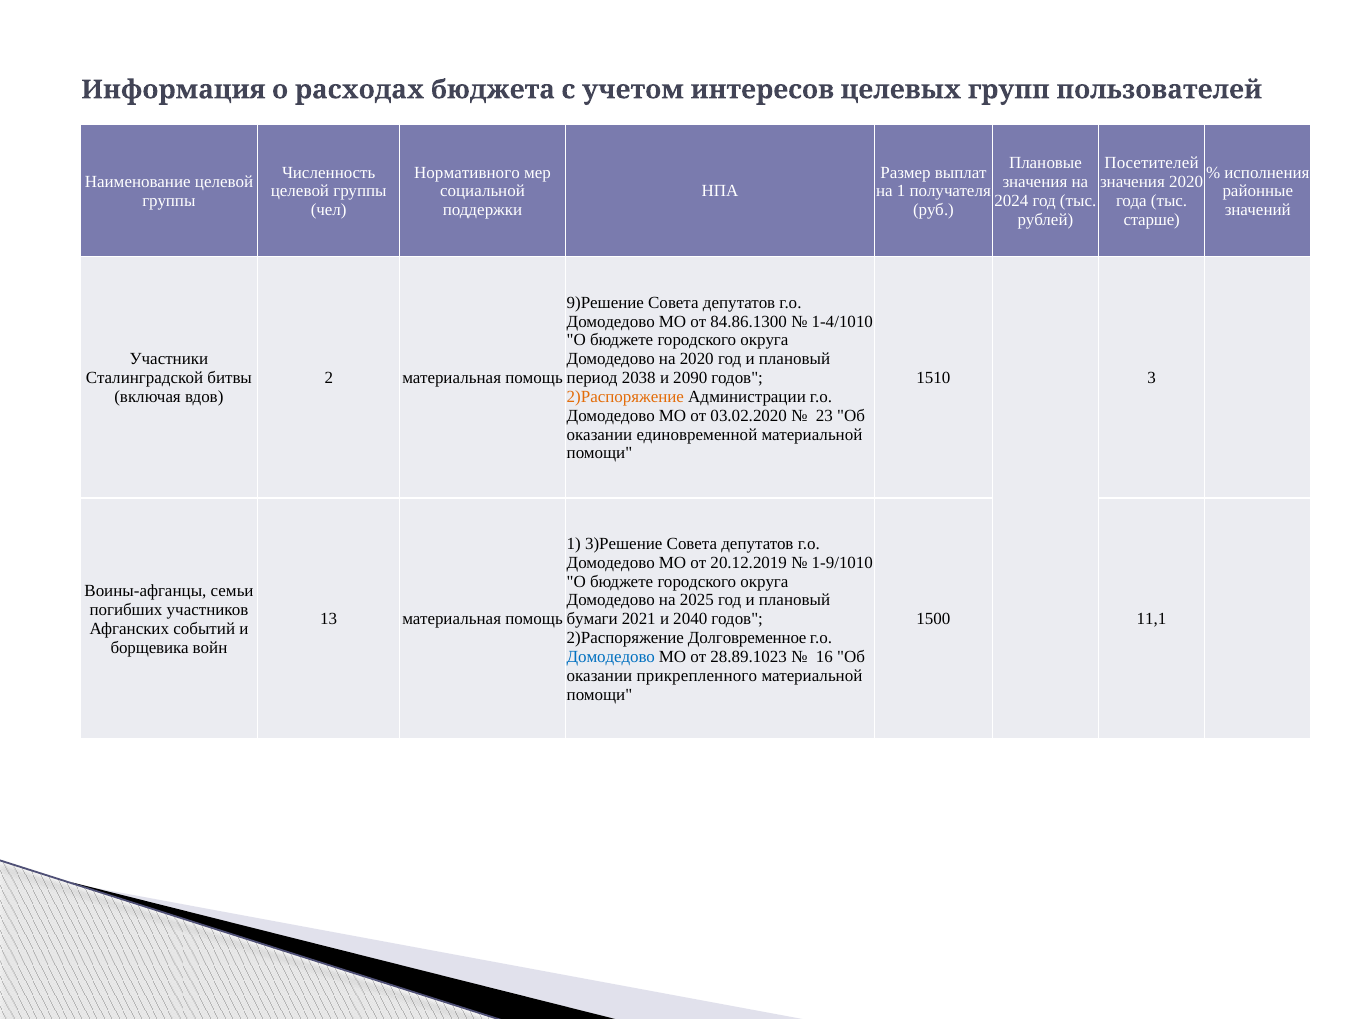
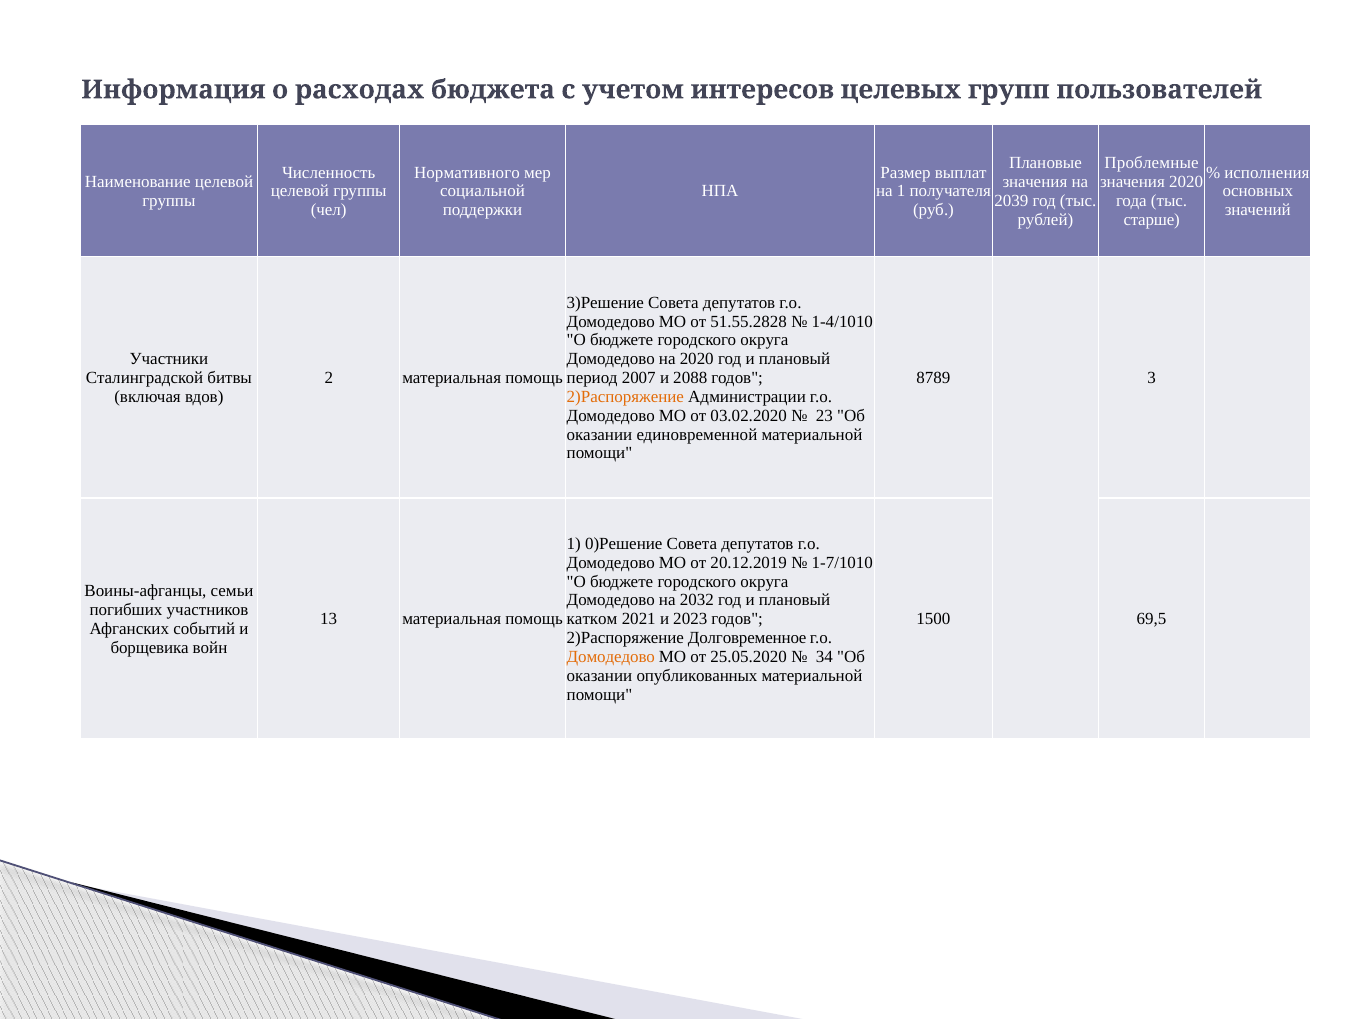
Посетителей: Посетителей -> Проблемные (1152, 163)
районные: районные -> основных (1258, 191)
2024: 2024 -> 2039 (1011, 201)
9)Решение: 9)Решение -> 3)Решение (605, 303)
84.86.1300: 84.86.1300 -> 51.55.2828 (749, 322)
2038: 2038 -> 2007 (639, 378)
2090: 2090 -> 2088 (690, 378)
1510: 1510 -> 8789 (933, 378)
3)Решение: 3)Решение -> 0)Решение (624, 544)
1-9/1010: 1-9/1010 -> 1-7/1010 (842, 563)
2025: 2025 -> 2032 (697, 601)
бумаги: бумаги -> катком (592, 619)
2040: 2040 -> 2023 (690, 619)
11,1: 11,1 -> 69,5 (1152, 619)
Домодедово colour: blue -> orange (611, 657)
28.89.1023: 28.89.1023 -> 25.05.2020 (749, 657)
16: 16 -> 34 (824, 657)
прикрепленного: прикрепленного -> опубликованных (697, 676)
